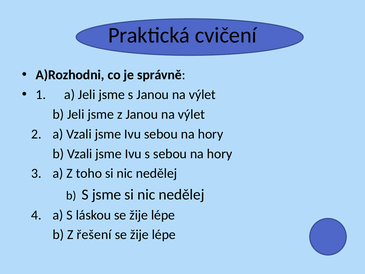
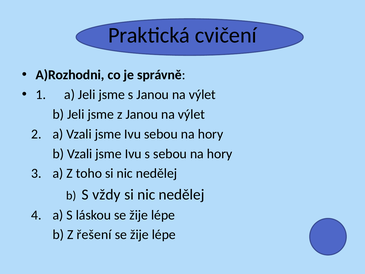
S jsme: jsme -> vždy (106, 194)
